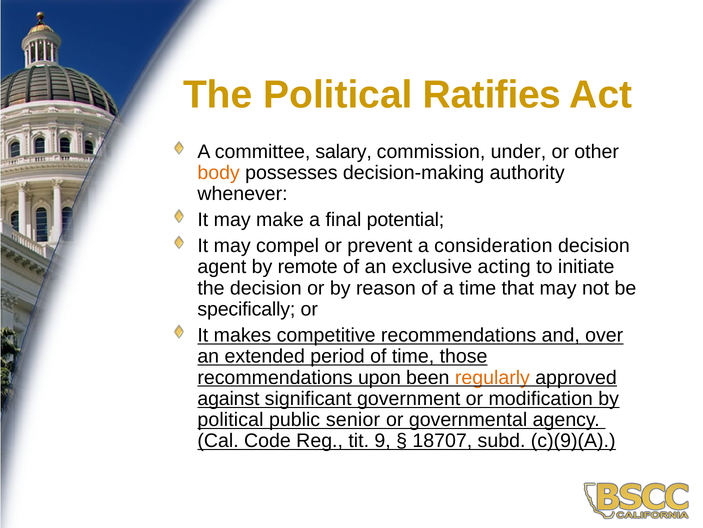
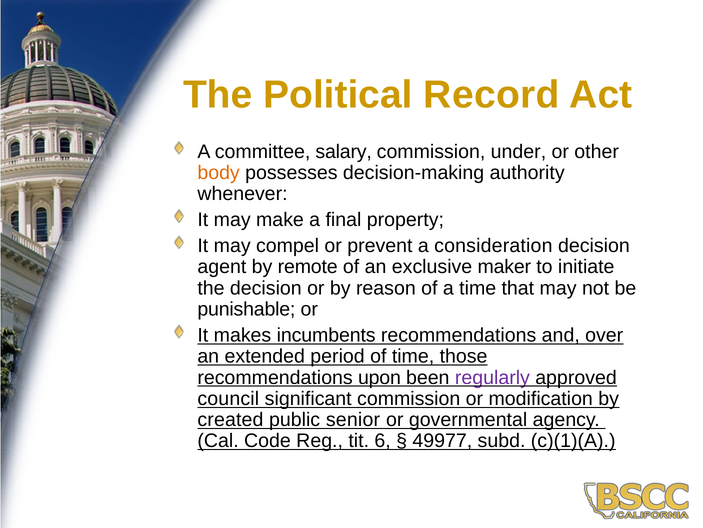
Ratifies: Ratifies -> Record (492, 95)
potential: potential -> property (405, 220)
acting: acting -> maker (504, 267)
specifically: specifically -> punishable (246, 309)
competitive: competitive -> incumbents (326, 335)
regularly colour: orange -> purple (492, 377)
against: against -> council (228, 398)
significant government: government -> commission (409, 398)
political: political -> created (230, 419)
9: 9 -> 6 (383, 440)
18707: 18707 -> 49977 (442, 440)
c)(9)(A: c)(9)(A -> c)(1)(A (573, 440)
